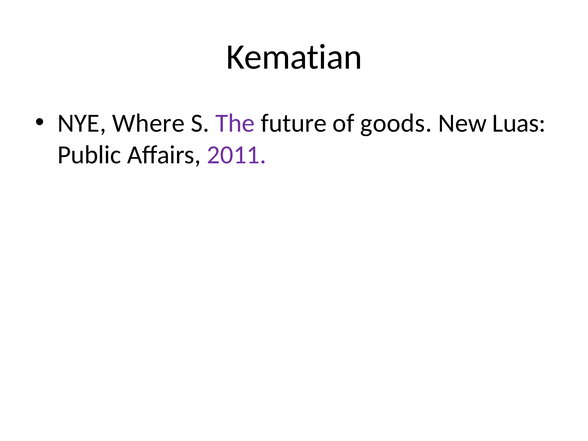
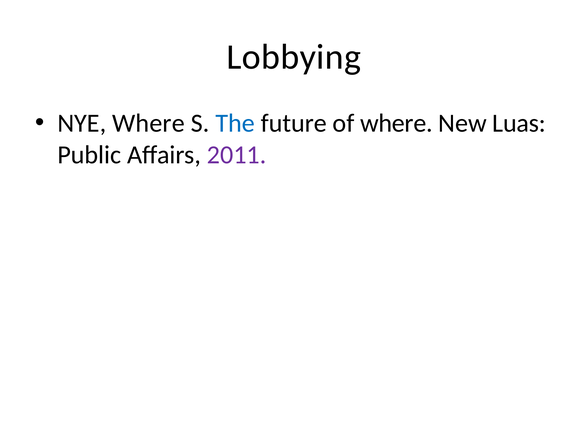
Kematian: Kematian -> Lobbying (294, 57)
The colour: purple -> blue (235, 123)
of goods: goods -> where (396, 123)
